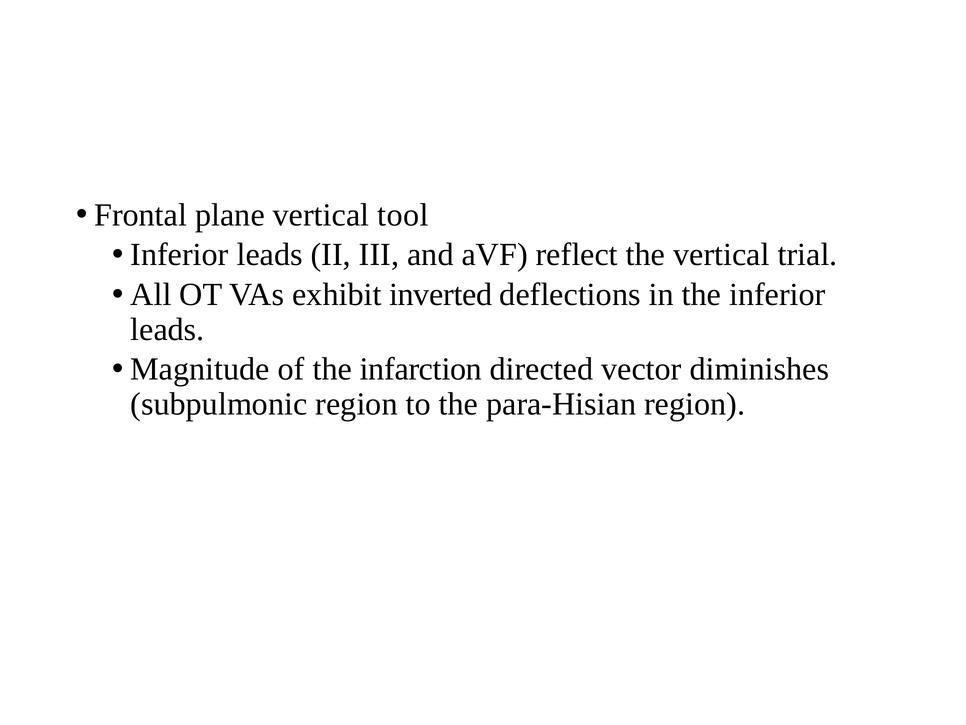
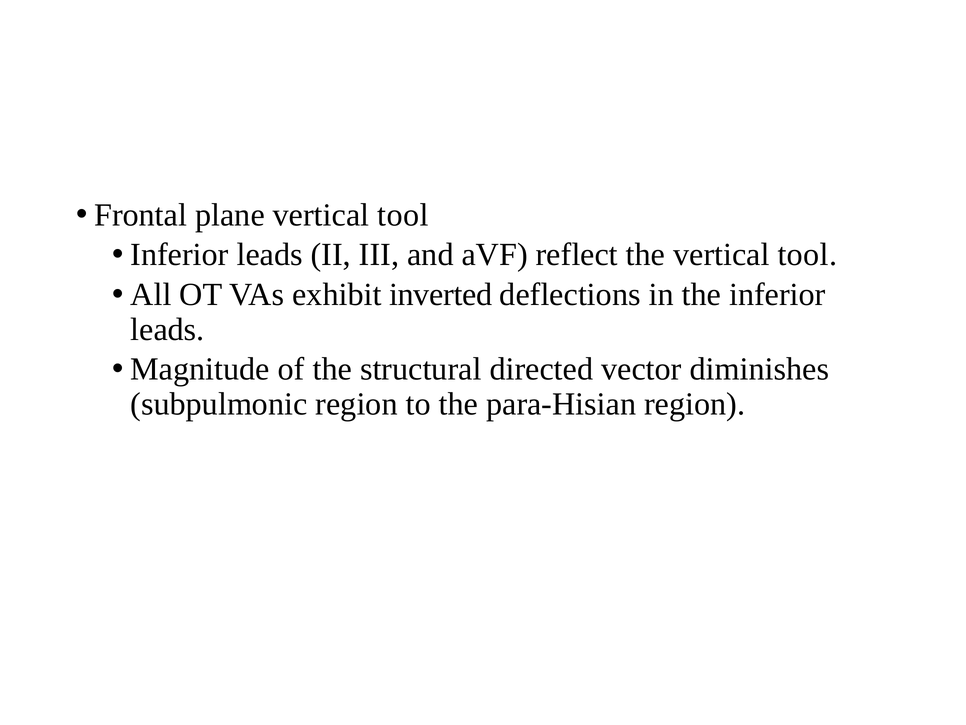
the vertical trial: trial -> tool (807, 255)
infarction: infarction -> structural (421, 369)
